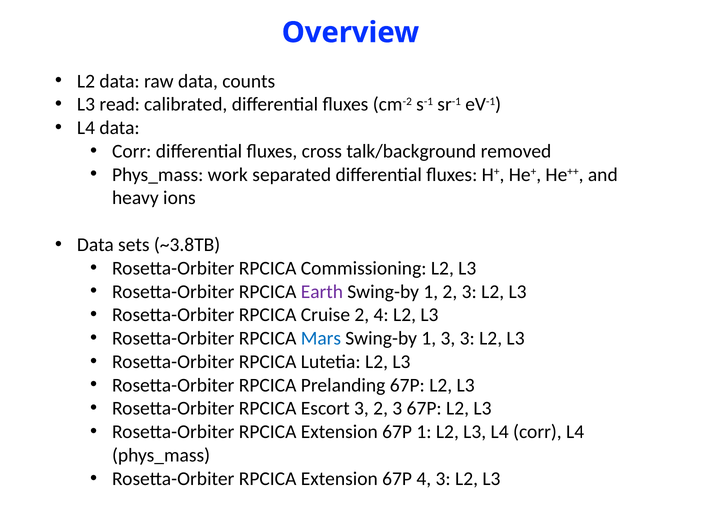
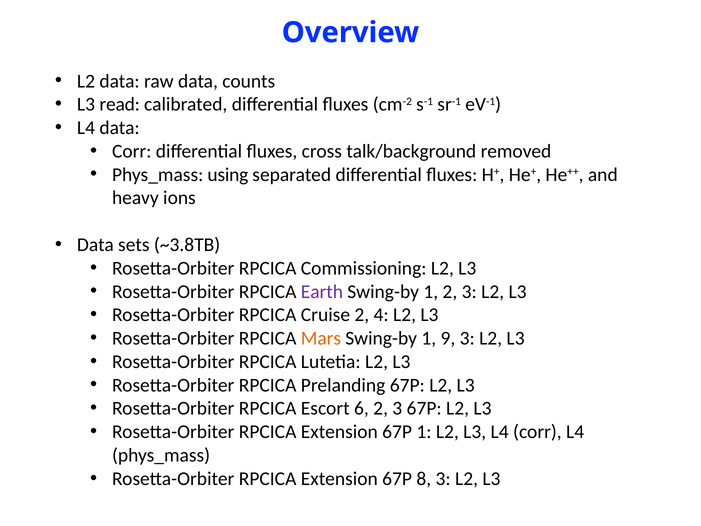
work: work -> using (228, 175)
Mars colour: blue -> orange (321, 338)
1 3: 3 -> 9 (448, 338)
Escort 3: 3 -> 6 (361, 408)
67P 4: 4 -> 8 (424, 478)
